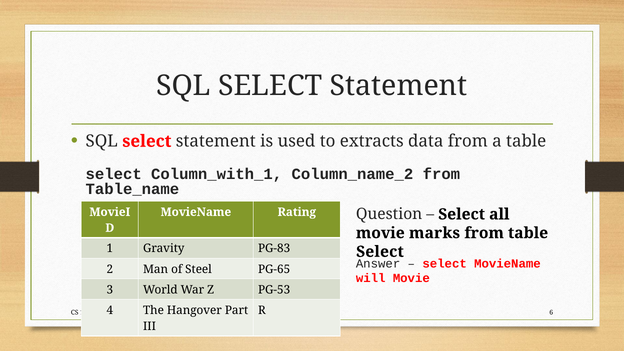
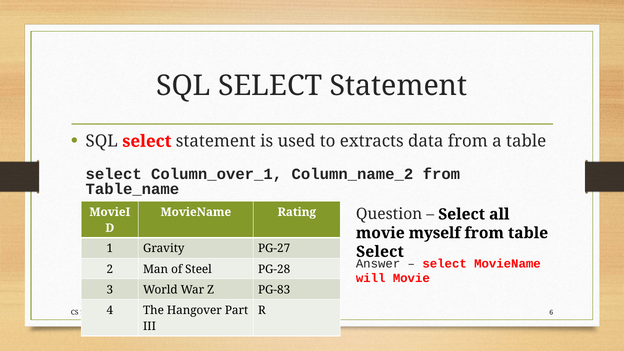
Column_with_1: Column_with_1 -> Column_over_1 (217, 174)
marks: marks -> myself (435, 233)
PG-83: PG-83 -> PG-27 (274, 249)
PG-65: PG-65 -> PG-28 (274, 269)
PG-53: PG-53 -> PG-83 (274, 290)
